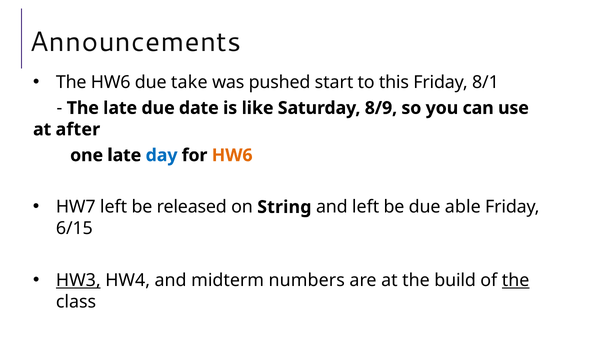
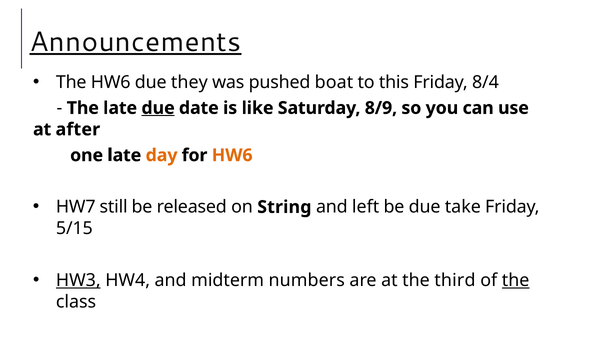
Announcements underline: none -> present (135, 42)
due take: take -> they (189, 82)
start: start -> boat (334, 82)
8/1: 8/1 -> 8/4 (485, 82)
due underline: none -> present (158, 108)
day colour: blue -> orange (162, 155)
HW7 left: left -> still (114, 207)
due able: able -> take (463, 207)
6/15: 6/15 -> 5/15 (74, 229)
build: build -> third (455, 280)
